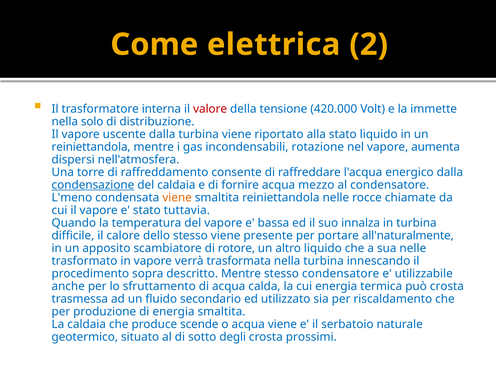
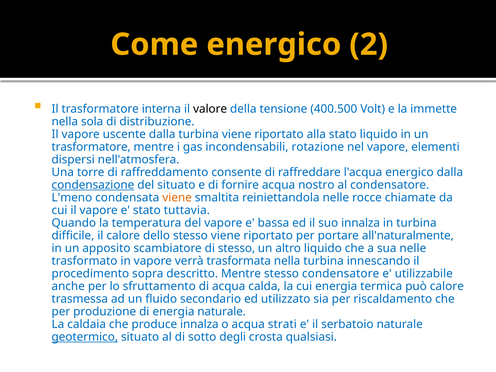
Come elettrica: elettrica -> energico (274, 45)
valore colour: red -> black (210, 109)
420.000: 420.000 -> 400.500 (334, 109)
solo: solo -> sola (92, 122)
reiniettandola: reiniettandola -> trasformatore (91, 147)
aumenta: aumenta -> elementi (435, 147)
del caldaia: caldaia -> situato (176, 185)
mezzo: mezzo -> nostro (316, 185)
stesso viene presente: presente -> riportato (268, 236)
di rotore: rotore -> stesso (236, 248)
può crosta: crosta -> calore (447, 286)
energia smaltita: smaltita -> naturale (222, 312)
produce scende: scende -> innalza (199, 324)
acqua viene: viene -> strati (282, 324)
geotermico underline: none -> present (85, 337)
prossimi: prossimi -> qualsiasi (311, 337)
